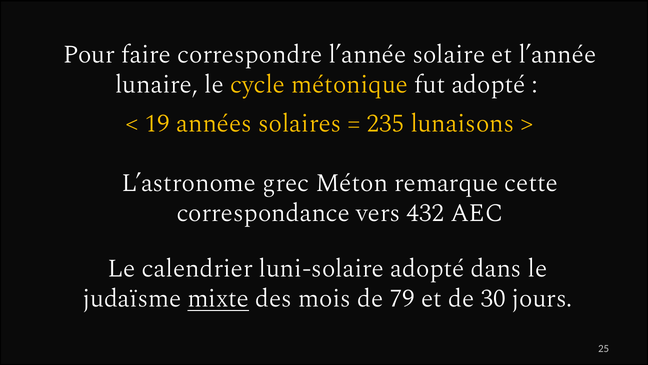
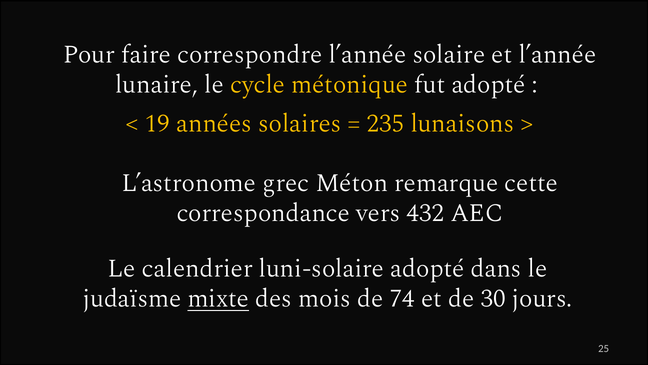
79: 79 -> 74 (402, 298)
